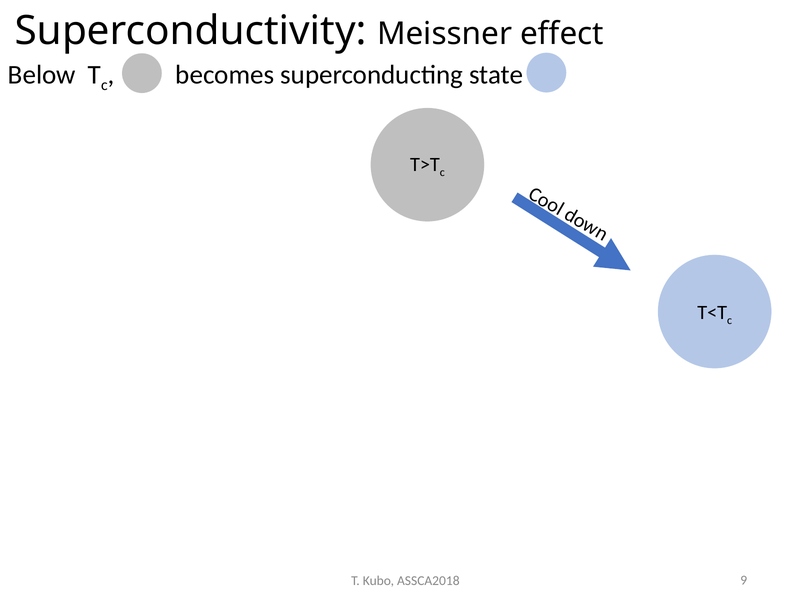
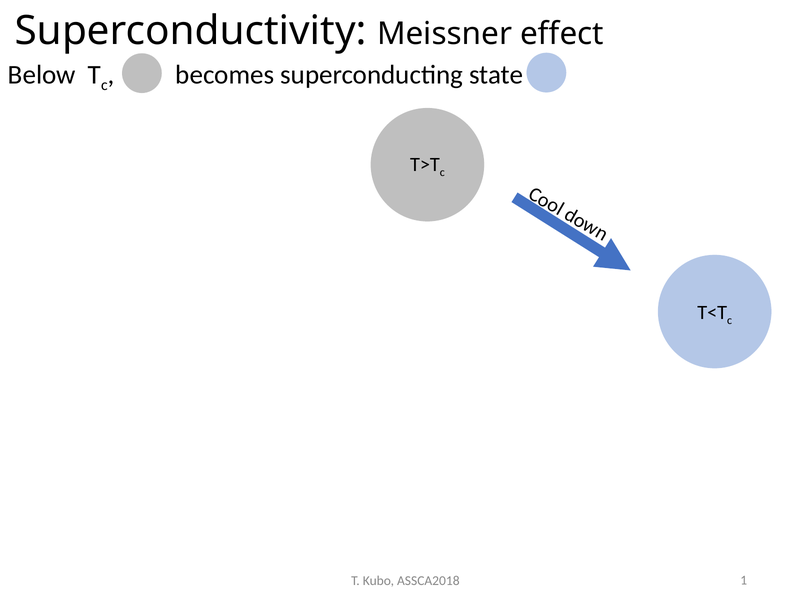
9: 9 -> 1 (744, 581)
